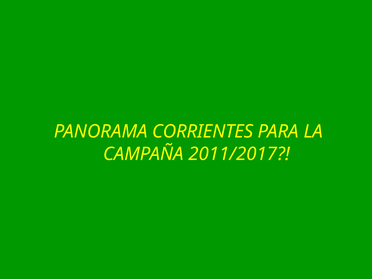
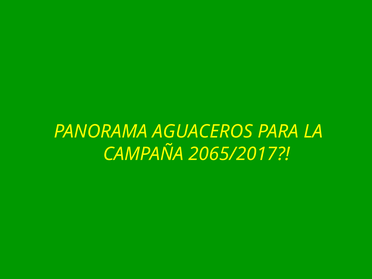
CORRIENTES: CORRIENTES -> AGUACEROS (203, 132)
2011/2017: 2011/2017 -> 2065/2017 (239, 154)
